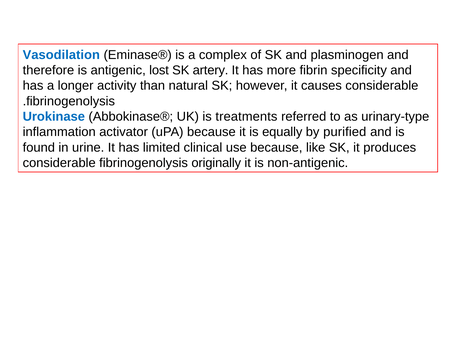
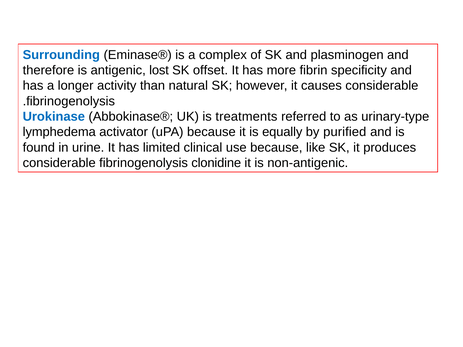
Vasodilation: Vasodilation -> Surrounding (61, 55)
artery: artery -> offset (210, 70)
inflammation: inflammation -> lymphedema (59, 132)
originally: originally -> clonidine (216, 163)
